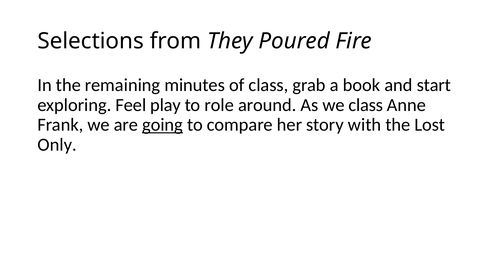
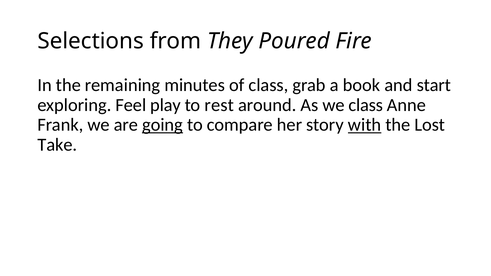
role: role -> rest (219, 105)
with underline: none -> present (365, 125)
Only: Only -> Take (57, 145)
